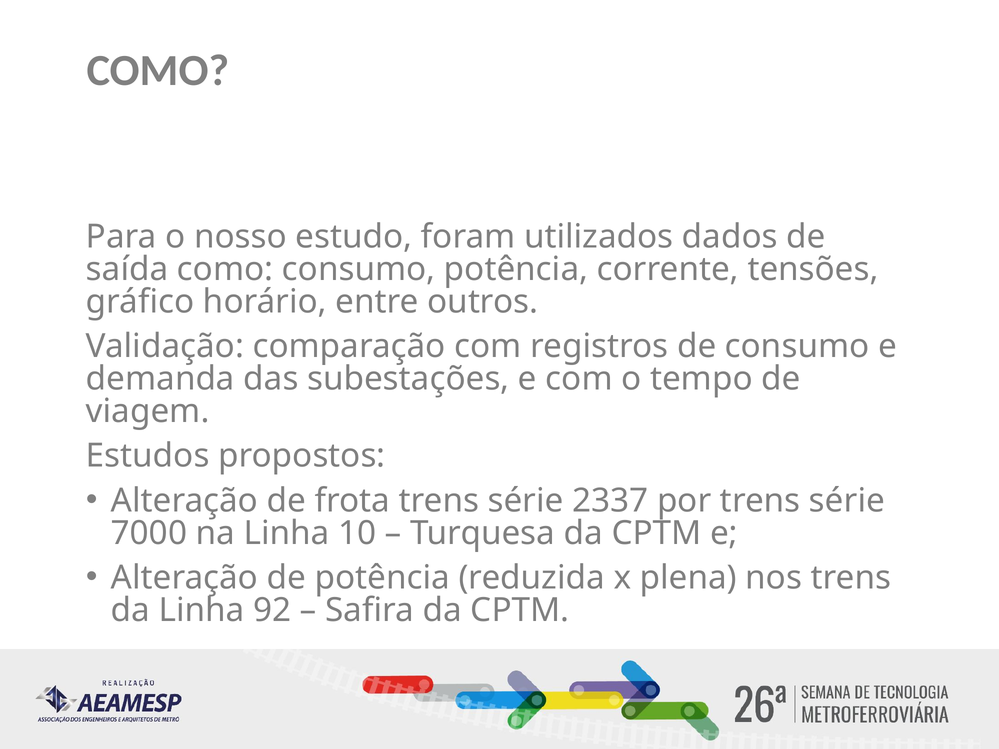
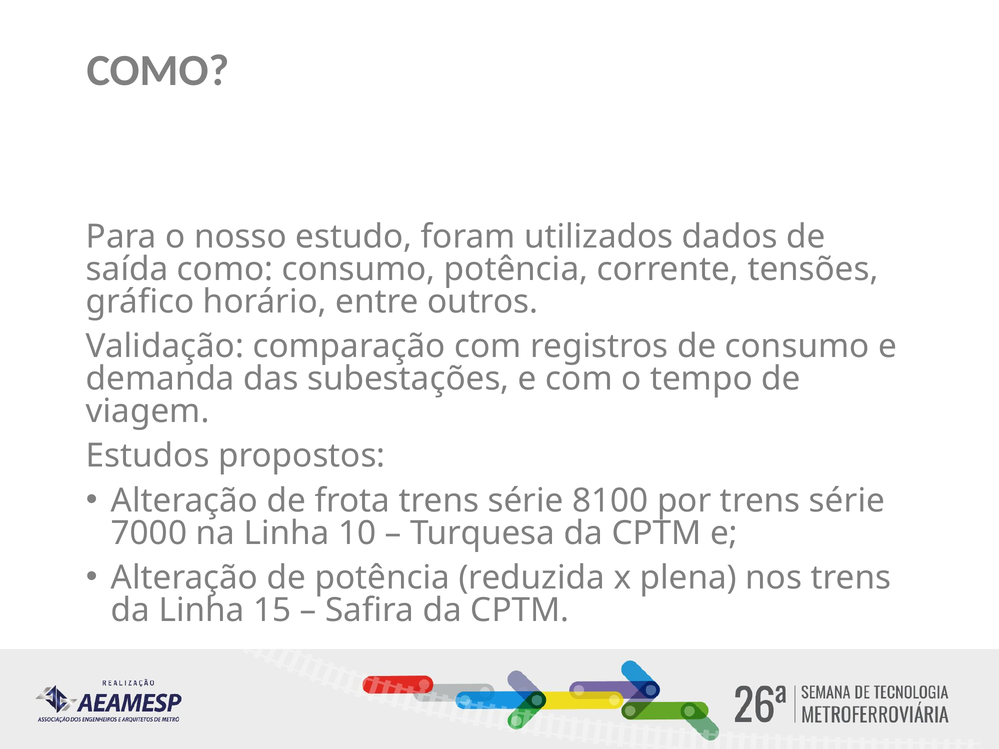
2337: 2337 -> 8100 (610, 501)
92: 92 -> 15 (272, 610)
